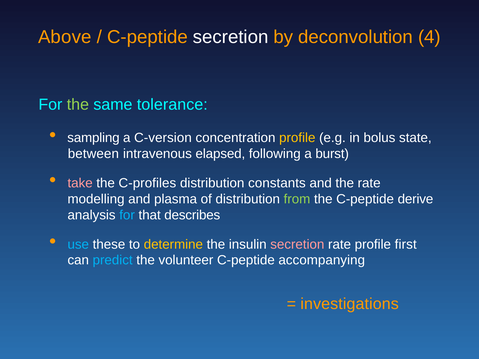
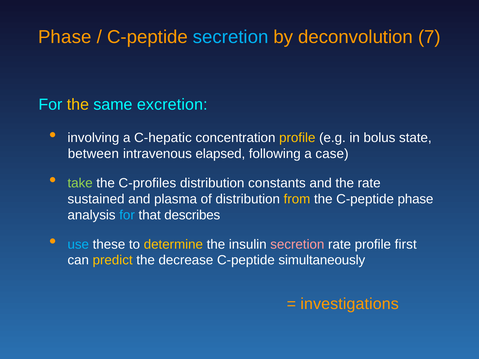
Above: Above -> Phase (65, 37)
secretion colour: white -> light blue (231, 37)
4: 4 -> 7 (429, 37)
the colour: light green -> yellow (78, 104)
tolerance: tolerance -> excretion (172, 104)
sampling: sampling -> involving (93, 138)
C-version: C-version -> C-hepatic (163, 138)
burst: burst -> case (332, 154)
take colour: pink -> light green (80, 183)
modelling: modelling -> sustained (96, 199)
from colour: light green -> yellow (297, 199)
C-peptide derive: derive -> phase (415, 199)
predict colour: light blue -> yellow (113, 260)
volunteer: volunteer -> decrease (186, 260)
accompanying: accompanying -> simultaneously (322, 260)
